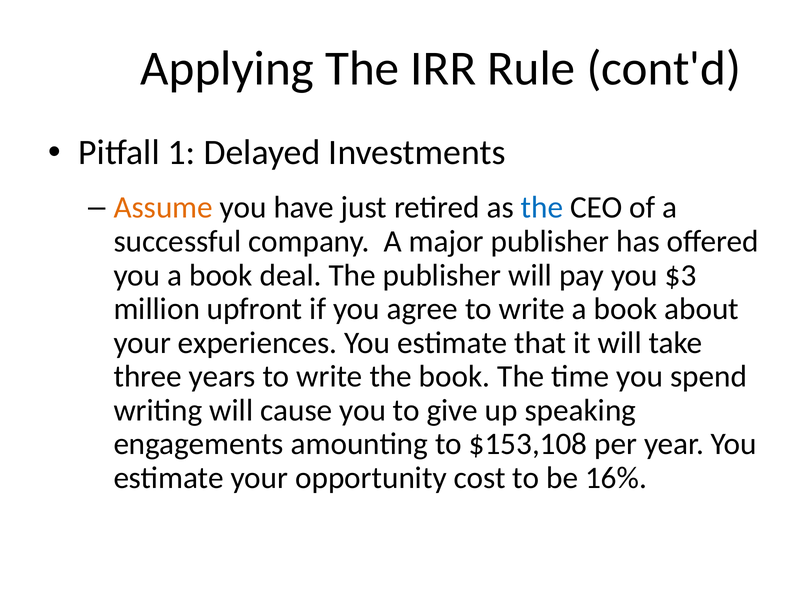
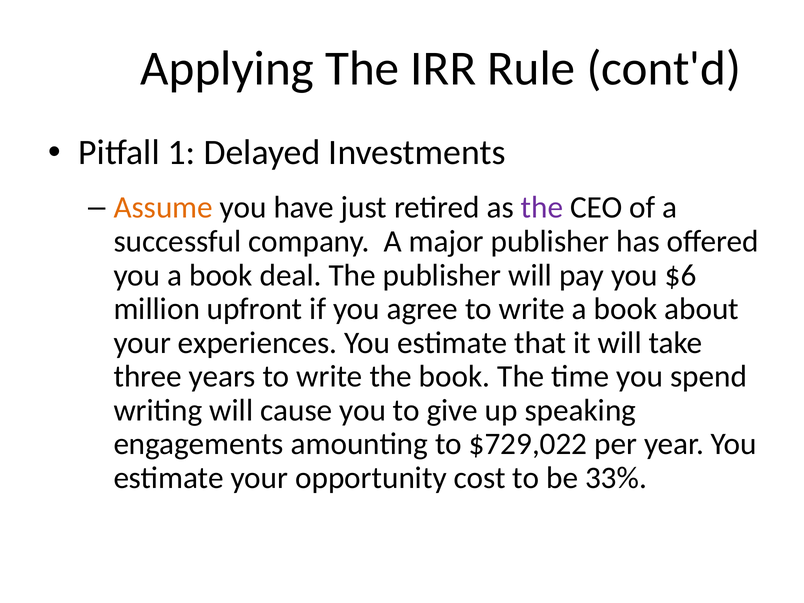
the colour: blue -> purple (542, 208)
$3: $3 -> $6 (681, 275)
$153,108: $153,108 -> $729,022 (528, 444)
16%: 16% -> 33% (616, 478)
